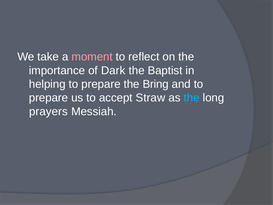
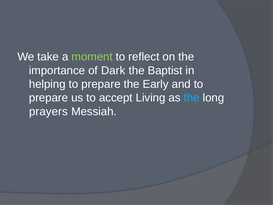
moment colour: pink -> light green (92, 57)
Bring: Bring -> Early (156, 84)
Straw: Straw -> Living (151, 98)
